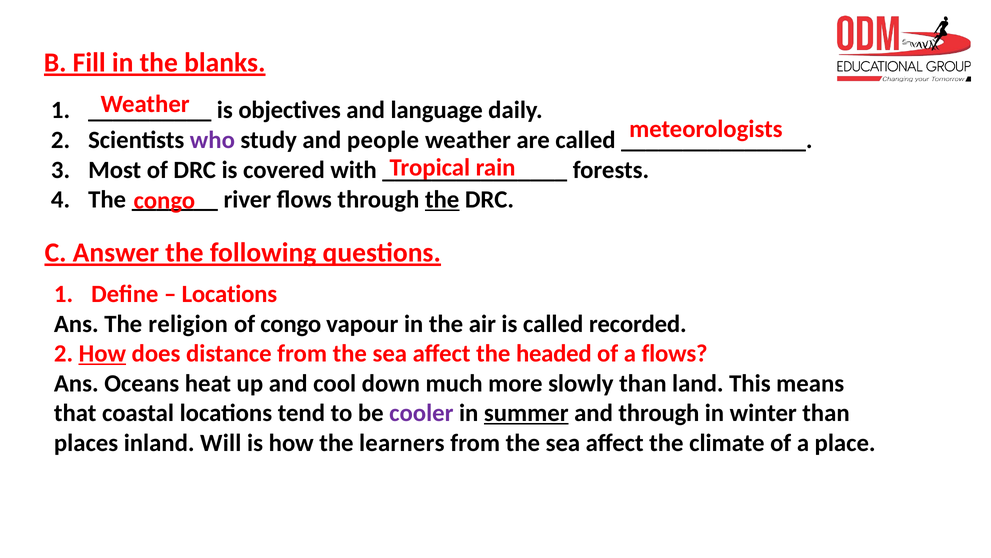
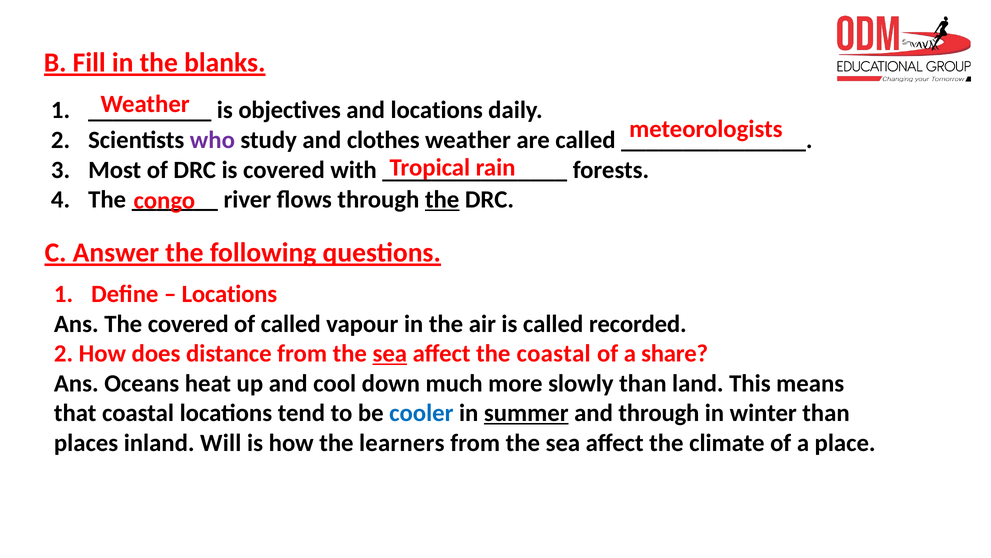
and language: language -> locations (437, 110)
people: people -> clothes (383, 140)
The religion: religion -> covered (188, 324)
of congo: congo -> called (291, 324)
How underline: present -> none (102, 353)
sea underline: none -> present (390, 353)
the headed: headed -> coastal (554, 353)
a flows: flows -> share (675, 353)
cooler colour: purple -> blue (421, 413)
